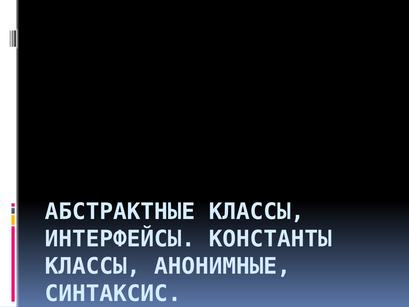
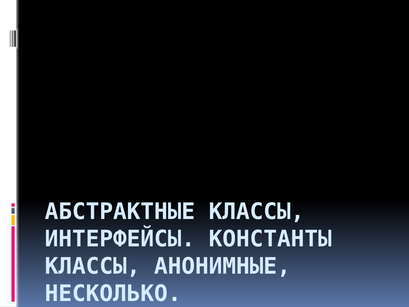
СИНТАКСИС: СИНТАКСИС -> НЕСКОЛЬКО (113, 293)
